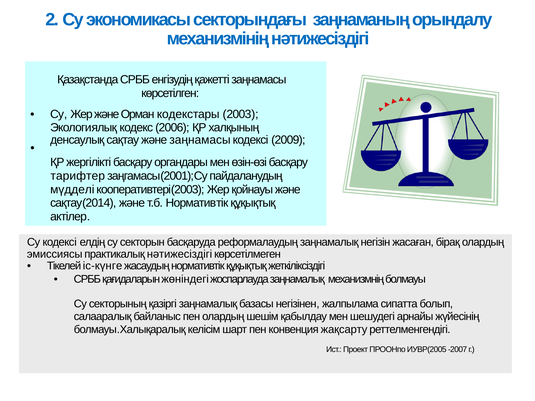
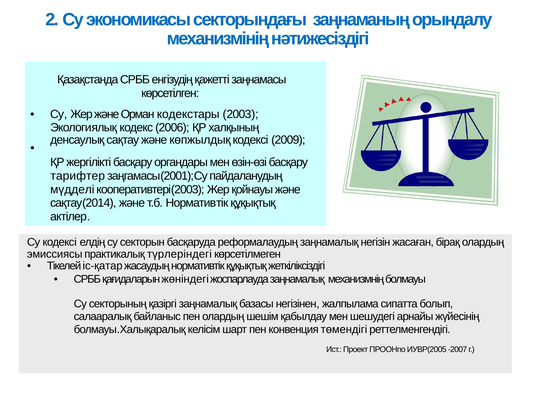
және заңнамасы: заңнамасы -> көпжылдық (200, 140)
практикалық нәтижесіздігі: нәтижесіздігі -> түрлеріндегі (179, 254)
іс-күнге: іс-күнге -> іс-қатар (103, 266)
жақсарту: жақсарту -> төмендігі (344, 330)
